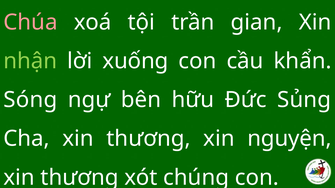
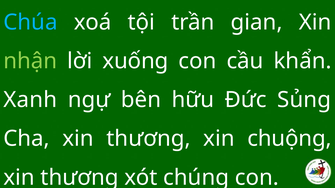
Chúa colour: pink -> light blue (30, 22)
Sóng: Sóng -> Xanh (30, 100)
nguyện: nguyện -> chuộng (289, 139)
